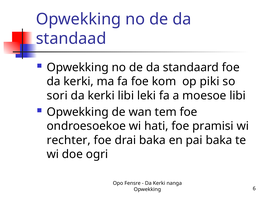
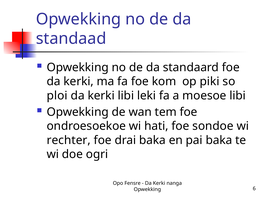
sori: sori -> ploi (57, 96)
pramisi: pramisi -> sondoe (213, 126)
